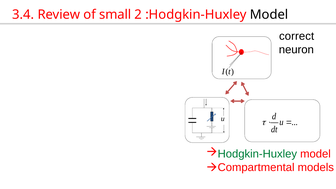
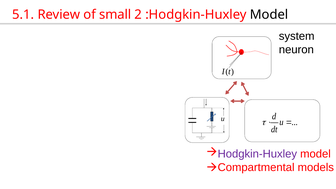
3.4: 3.4 -> 5.1 (23, 14)
correct: correct -> system (297, 36)
Hodgkin-Huxley colour: green -> purple (257, 154)
